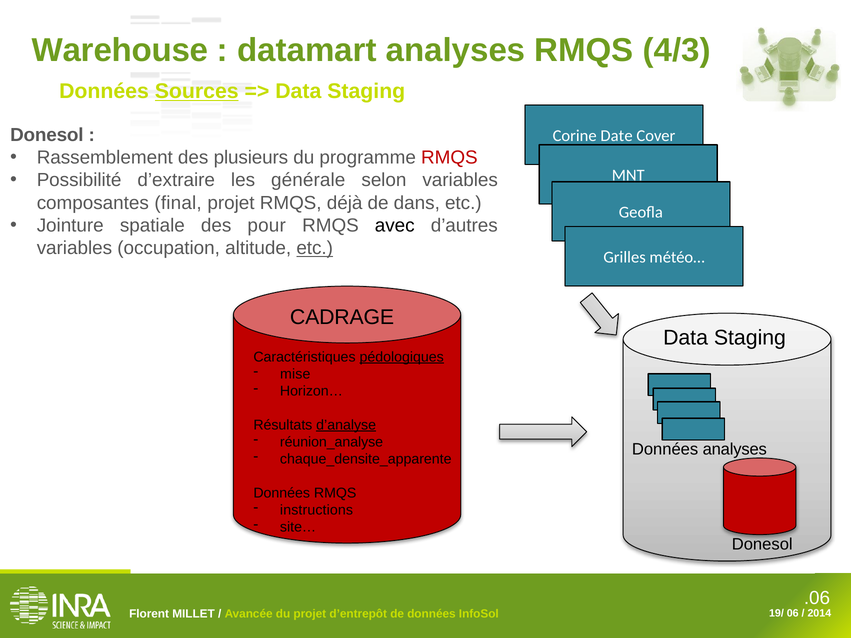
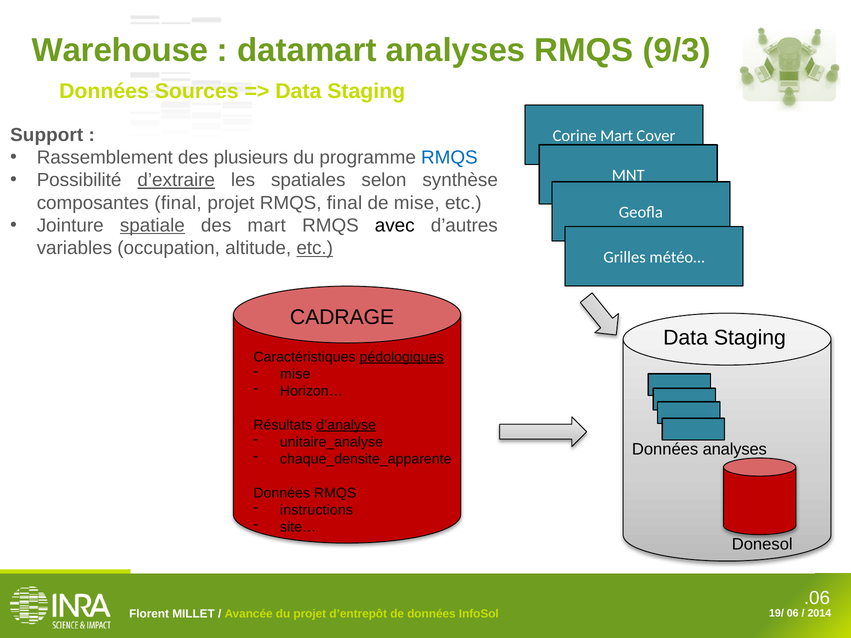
4/3: 4/3 -> 9/3 (677, 51)
Sources underline: present -> none (197, 91)
Donesol: Donesol -> Support (47, 135)
Corine Date: Date -> Mart (617, 136)
RMQS colour: red -> blue (449, 158)
d’extraire underline: none -> present (176, 180)
générale: générale -> spatiales (308, 180)
selon variables: variables -> synthèse (460, 180)
RMQS déjà: déjà -> final (345, 203)
de dans: dans -> mise (417, 203)
spatiale underline: none -> present (152, 226)
des pour: pour -> mart (267, 226)
réunion_analyse: réunion_analyse -> unitaire_analyse (332, 442)
